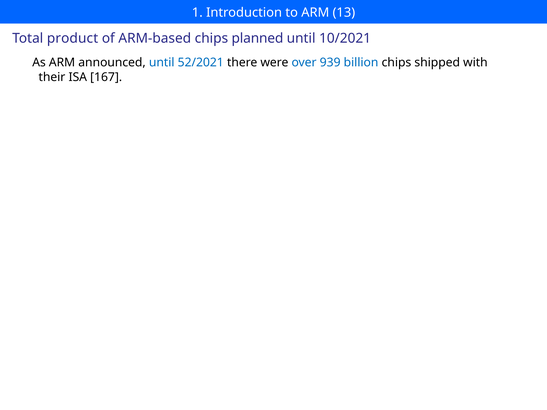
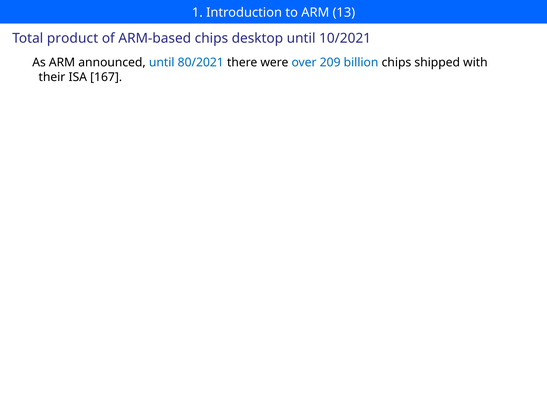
planned: planned -> desktop (257, 38)
52/2021: 52/2021 -> 80/2021 (201, 62)
939: 939 -> 209 (330, 62)
